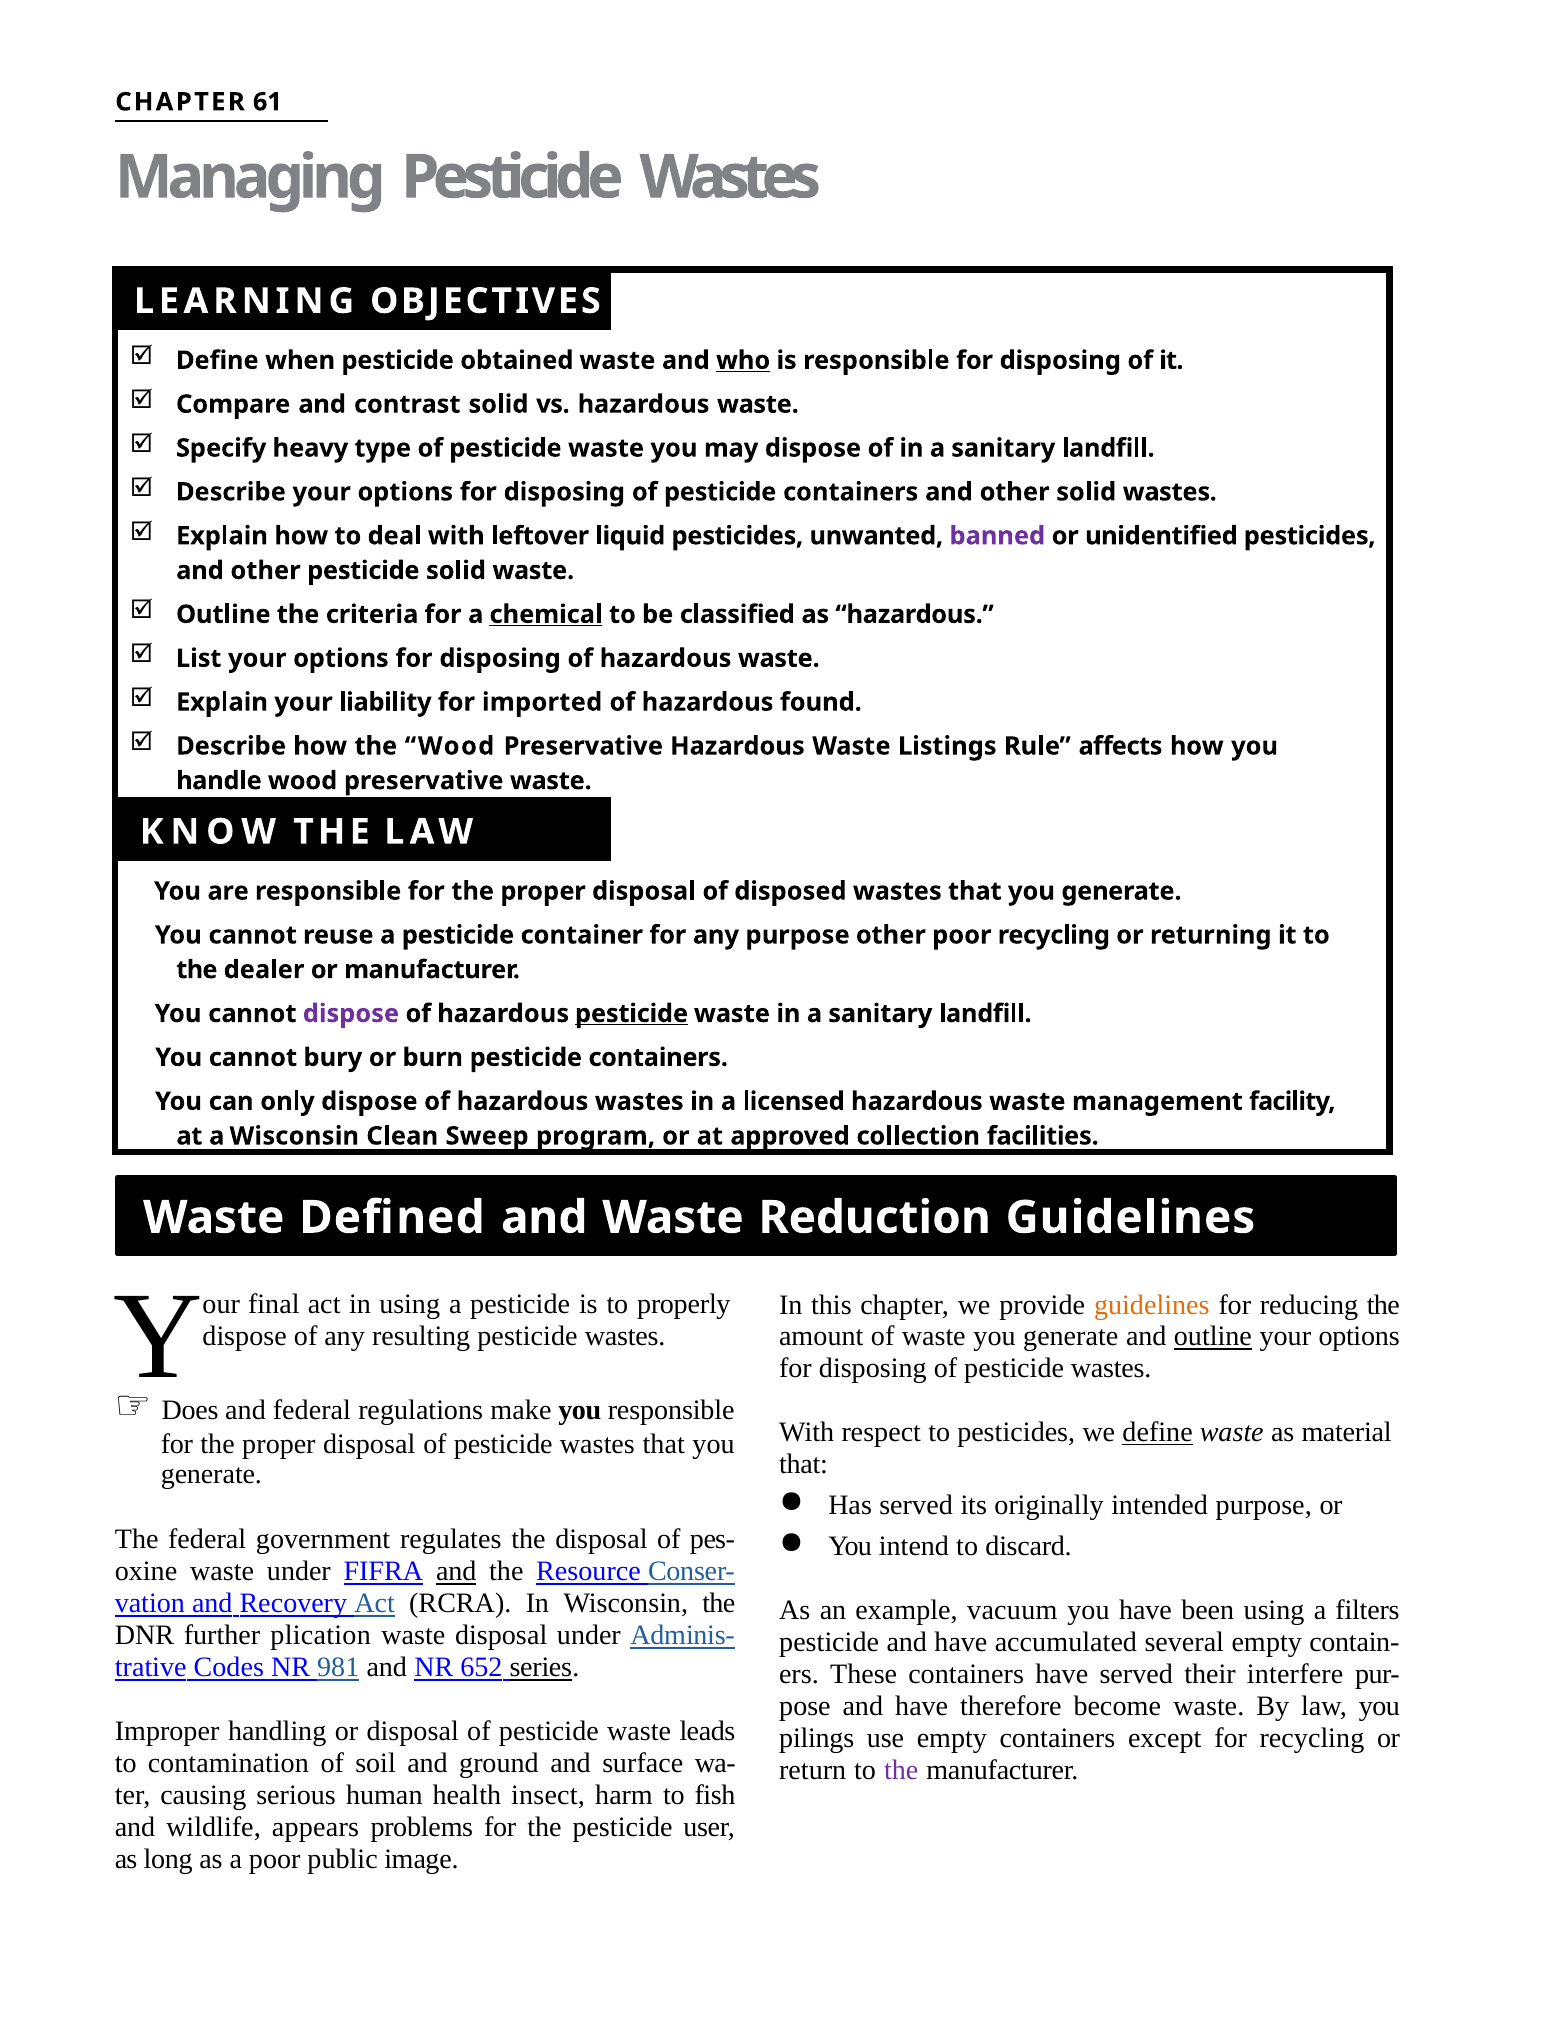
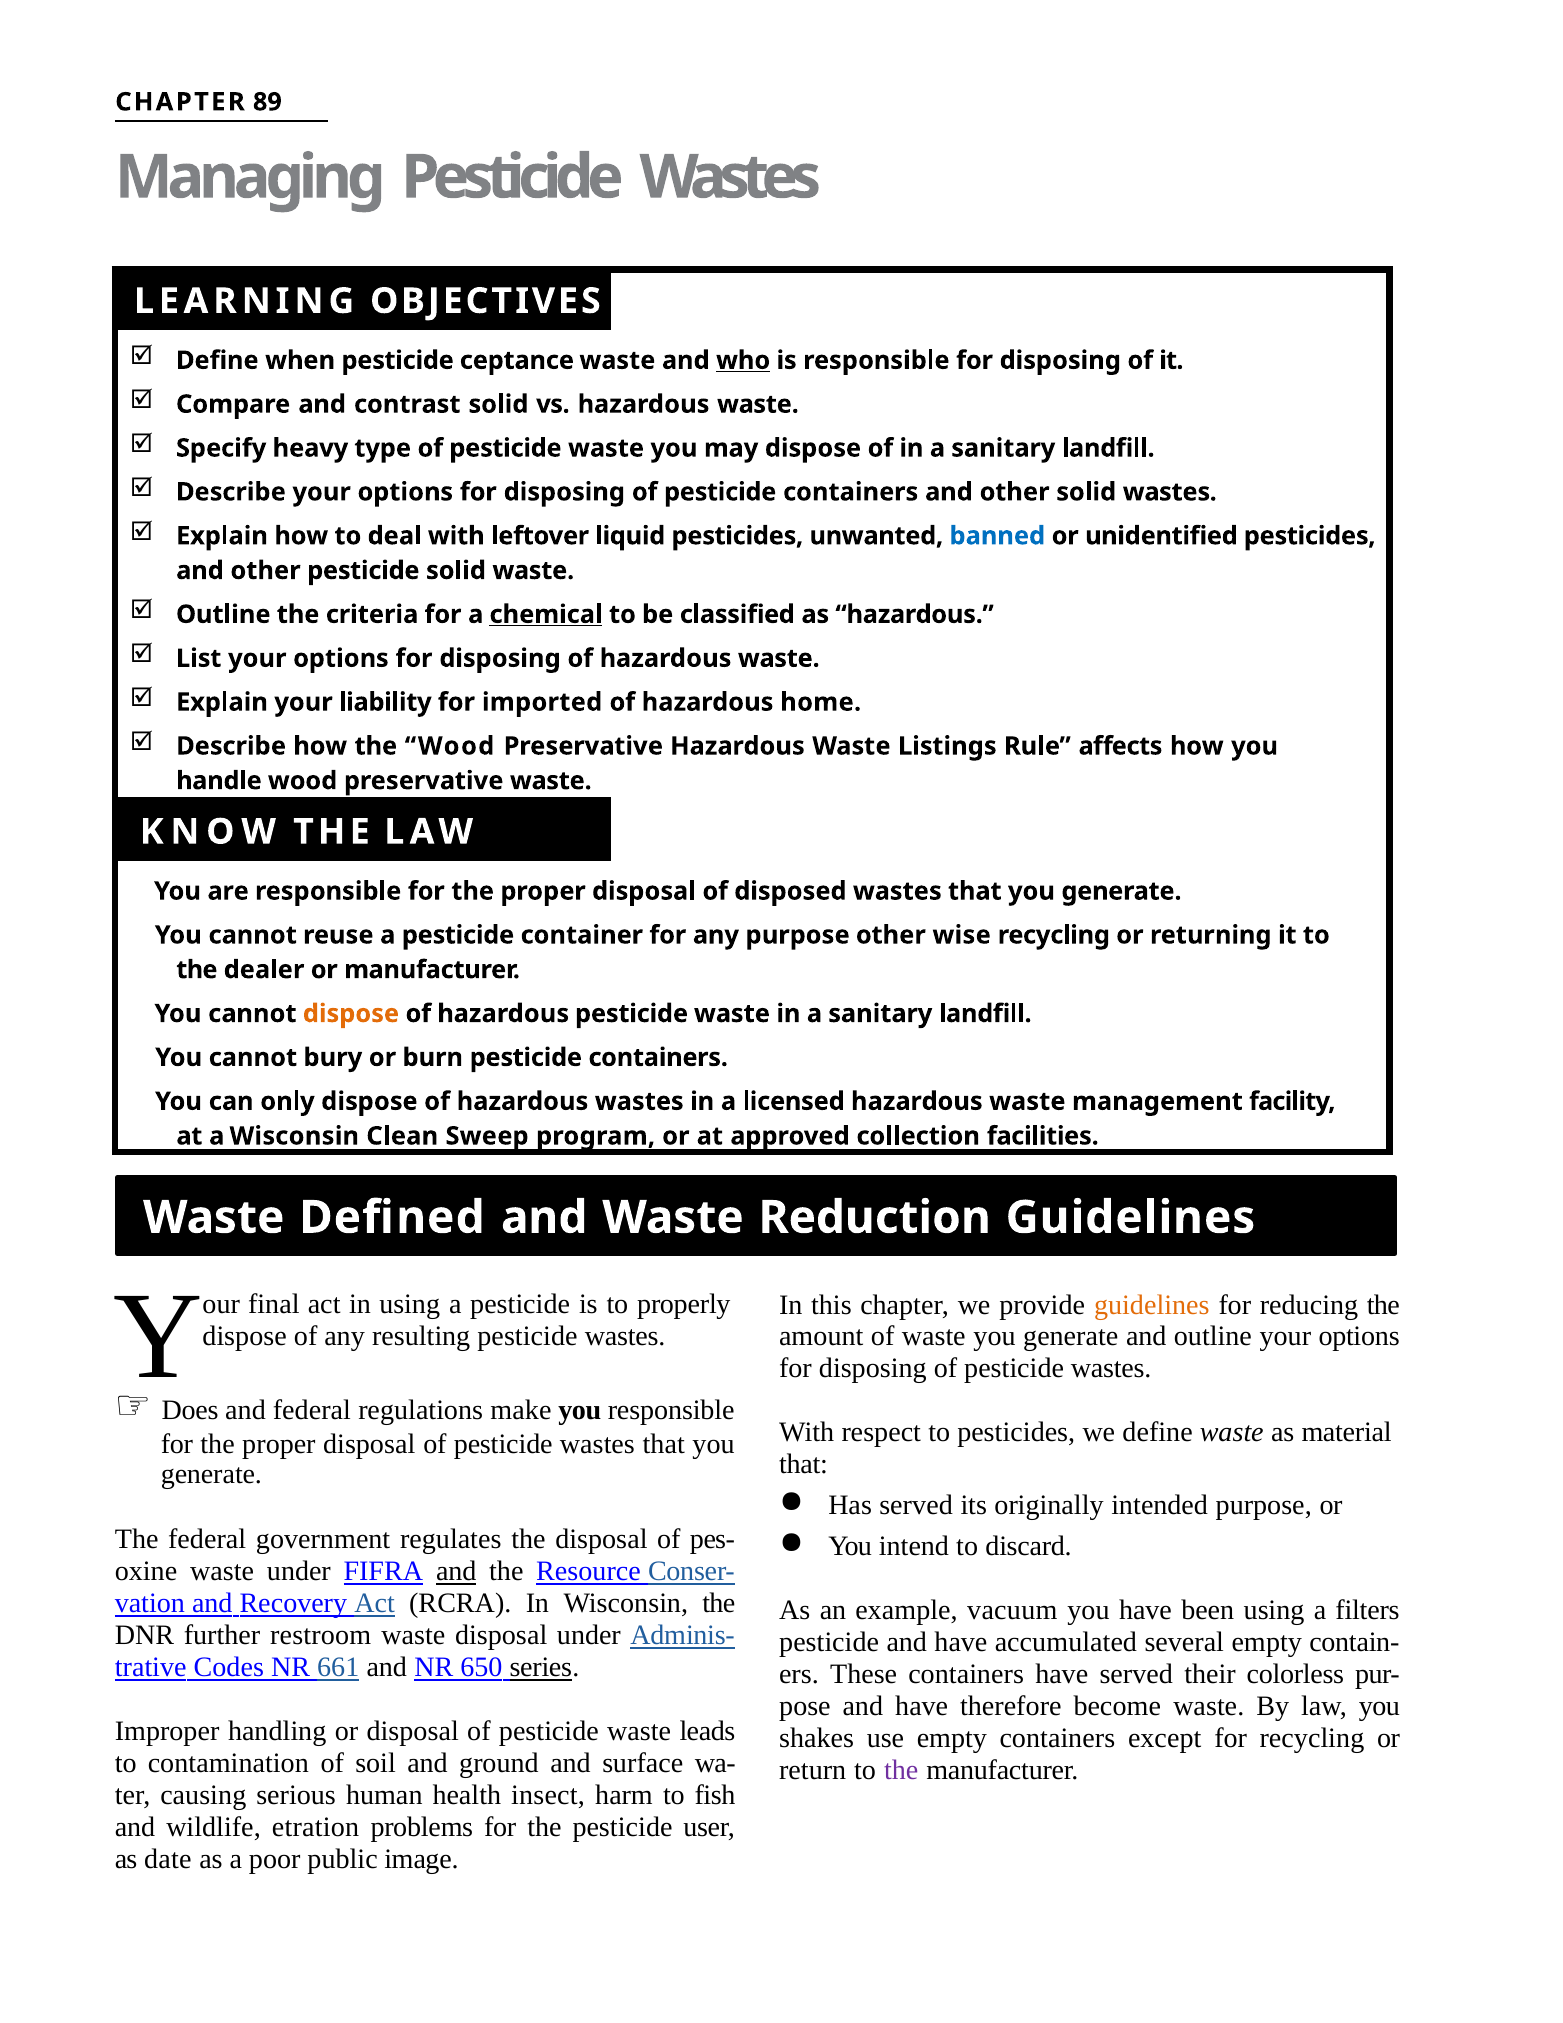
61: 61 -> 89 (267, 102)
obtained: obtained -> ceptance (517, 360)
banned colour: purple -> blue (997, 536)
found: found -> home (821, 702)
other poor: poor -> wise (962, 935)
dispose colour: purple -> orange (351, 1013)
pesticide underline: present -> none (632, 1013)
outline underline: present -> none (1213, 1336)
define underline: present -> none (1158, 1432)
plication: plication -> restroom (321, 1635)
981: 981 -> 661 (338, 1667)
652: 652 -> 650 (481, 1667)
interfere: interfere -> colorless (1295, 1674)
pilings: pilings -> shakes (817, 1738)
appears: appears -> etration (316, 1827)
long: long -> date (168, 1859)
